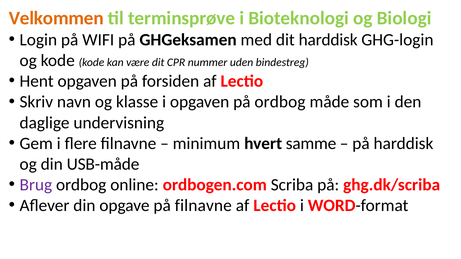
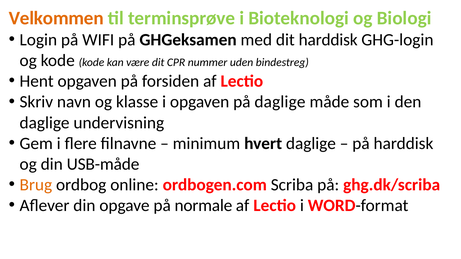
på ordbog: ordbog -> daglige (280, 102)
hvert samme: samme -> daglige (311, 144)
Brug colour: purple -> orange (36, 185)
på filnavne: filnavne -> normale (203, 206)
